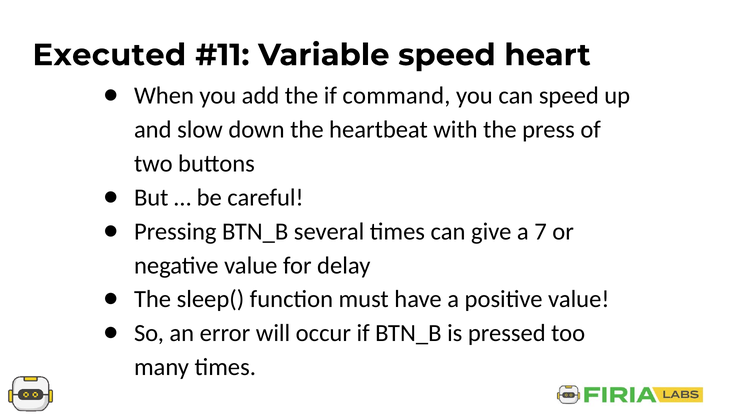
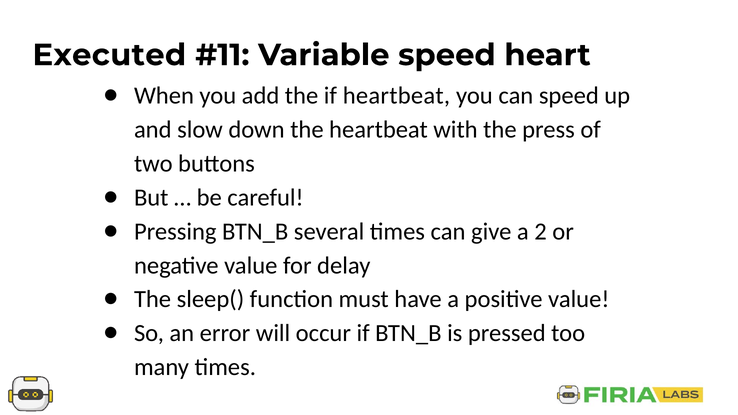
if command: command -> heartbeat (396, 96)
7: 7 -> 2 (541, 232)
